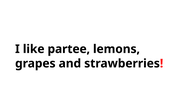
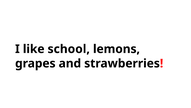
partee: partee -> school (69, 49)
